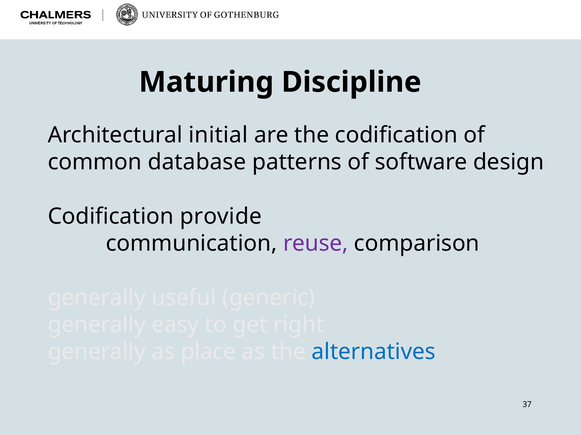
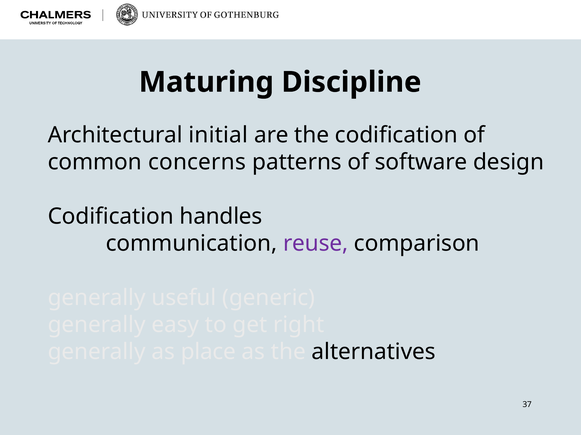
database: database -> concerns (197, 162)
provide: provide -> handles (221, 217)
alternatives colour: blue -> black (374, 352)
